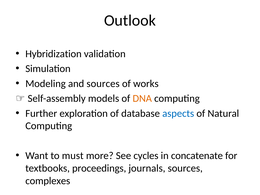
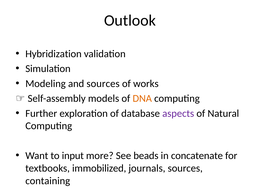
aspects colour: blue -> purple (178, 113)
must: must -> input (73, 156)
cycles: cycles -> beads (146, 156)
proceedings: proceedings -> immobilized (99, 168)
complexes: complexes -> containing (48, 181)
